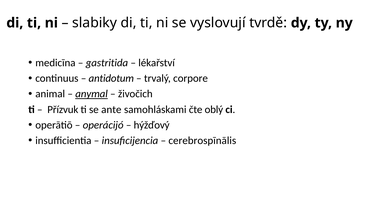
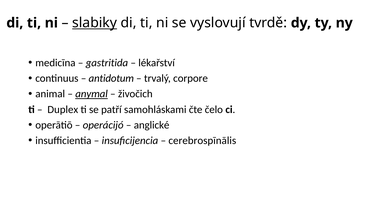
slabiky underline: none -> present (95, 23)
Přízvuk: Přízvuk -> Duplex (63, 110)
ante: ante -> patří (111, 110)
oblý: oblý -> čelo (214, 110)
hýžďový: hýžďový -> anglické (152, 125)
